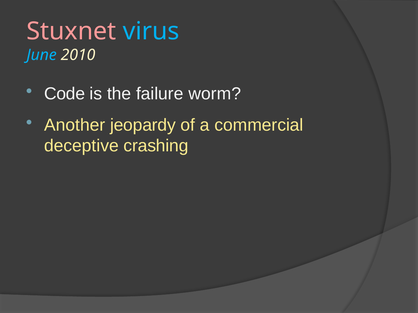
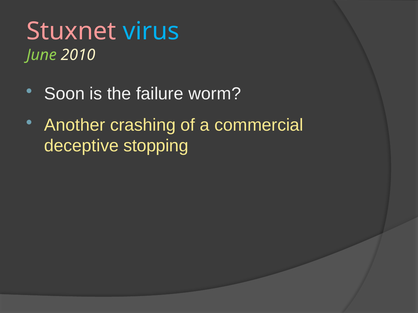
June colour: light blue -> light green (42, 55)
Code: Code -> Soon (65, 94)
jeopardy: jeopardy -> crashing (143, 125)
crashing: crashing -> stopping (156, 146)
